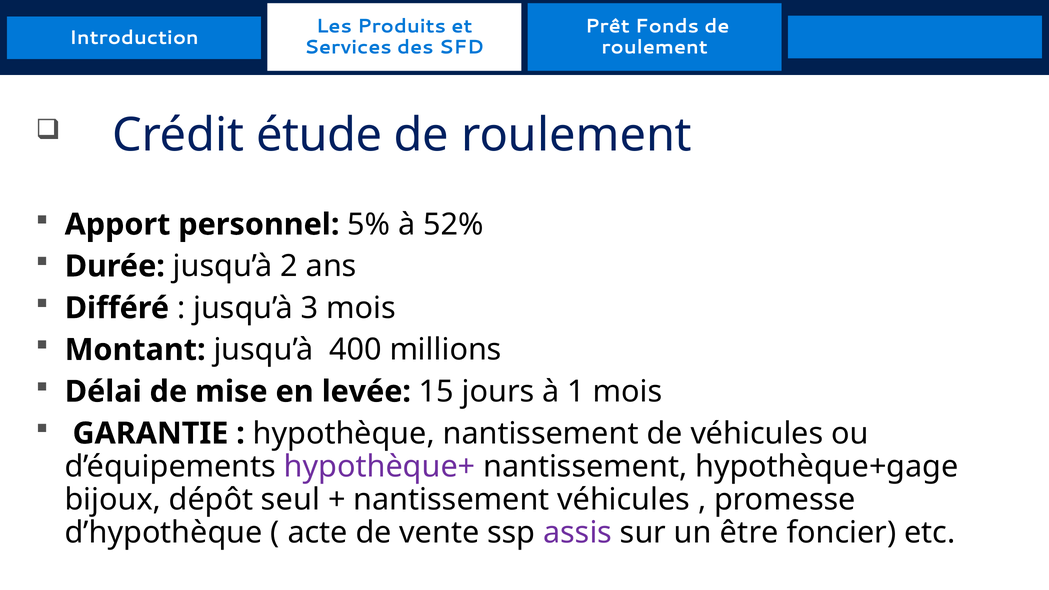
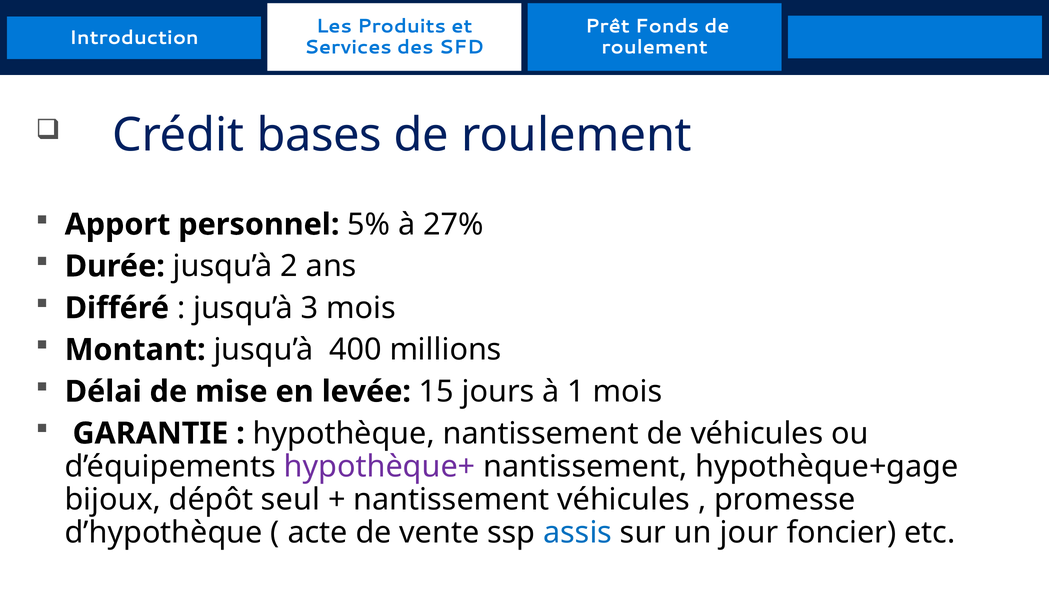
étude: étude -> bases (319, 135)
52%: 52% -> 27% (453, 225)
assis colour: purple -> blue (578, 533)
être: être -> jour (749, 533)
